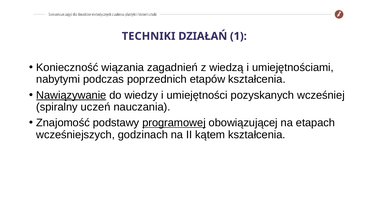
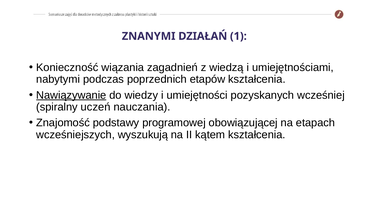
TECHNIKI: TECHNIKI -> ZNANYMI (149, 36)
programowej underline: present -> none (174, 123)
godzinach: godzinach -> wyszukują (143, 135)
